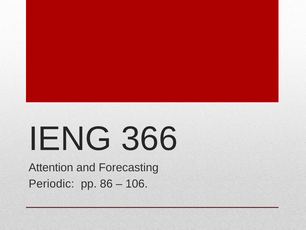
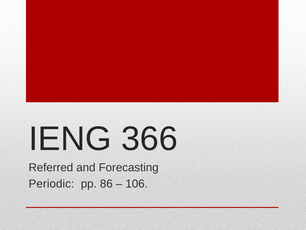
Attention: Attention -> Referred (51, 167)
